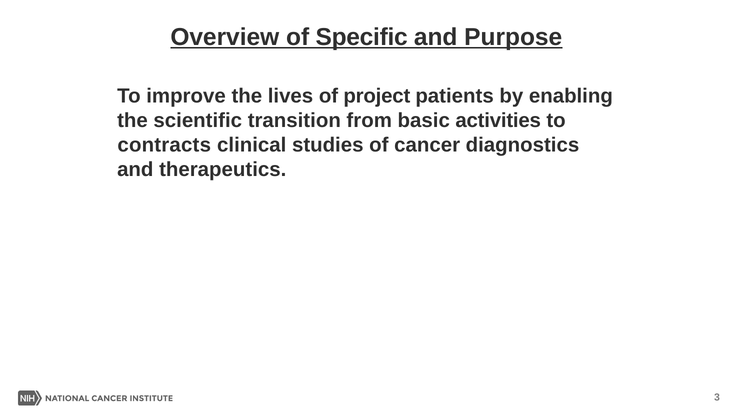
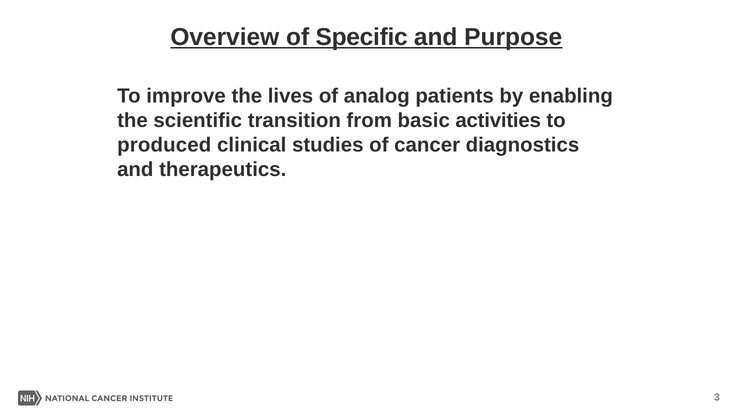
project: project -> analog (377, 96)
contracts: contracts -> produced (164, 145)
